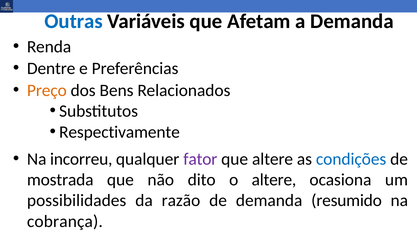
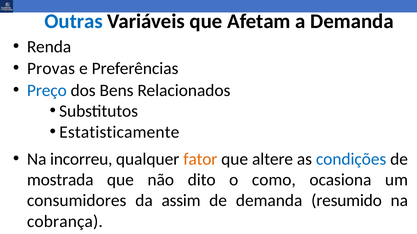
Dentre: Dentre -> Provas (51, 69)
Preço colour: orange -> blue (47, 91)
Respectivamente: Respectivamente -> Estatisticamente (119, 132)
fator colour: purple -> orange (200, 159)
o altere: altere -> como (274, 180)
possibilidades: possibilidades -> consumidores (77, 201)
razão: razão -> assim (181, 201)
